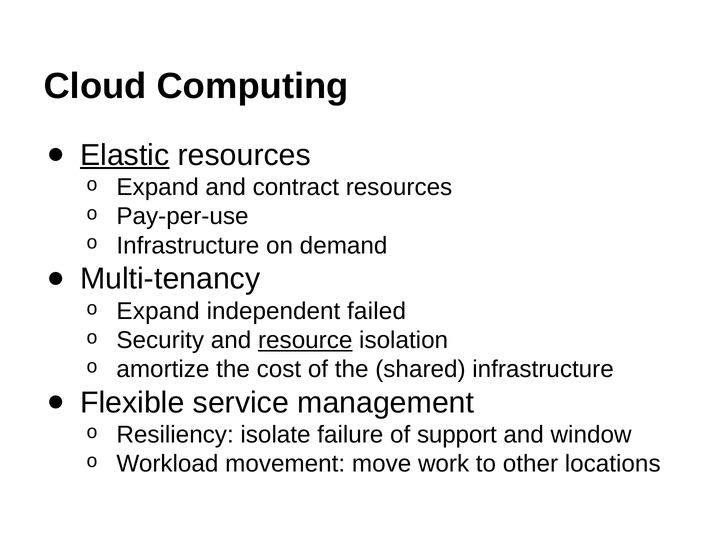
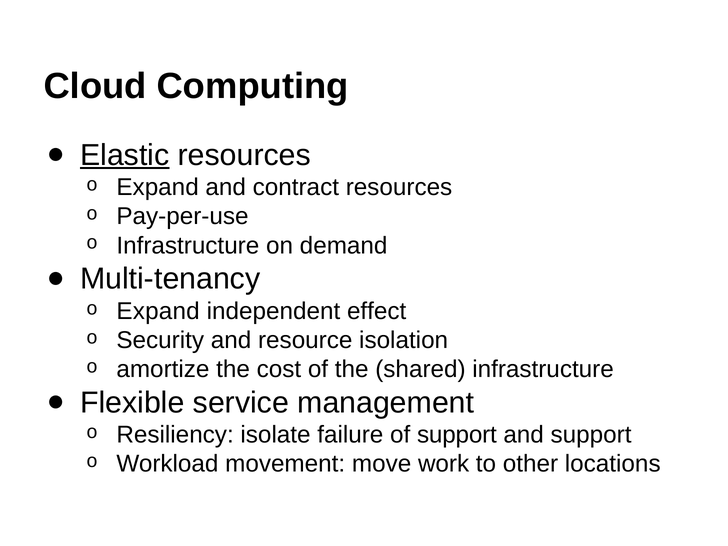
failed: failed -> effect (377, 311)
resource underline: present -> none (305, 340)
and window: window -> support (591, 435)
